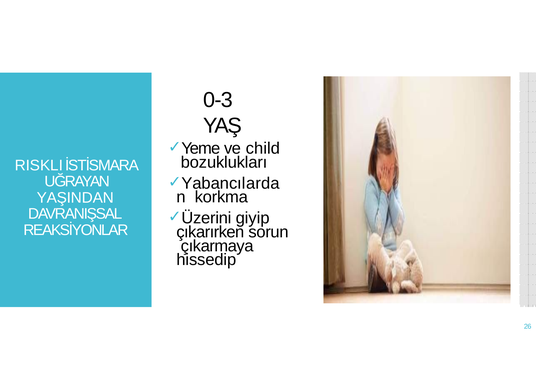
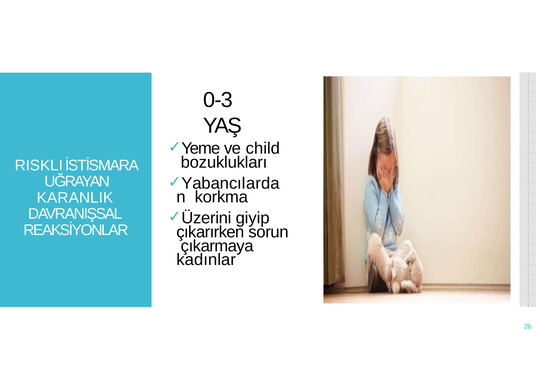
YAŞINDAN: YAŞINDAN -> KARANLIK (75, 198)
hissedip: hissedip -> kadınlar (206, 260)
